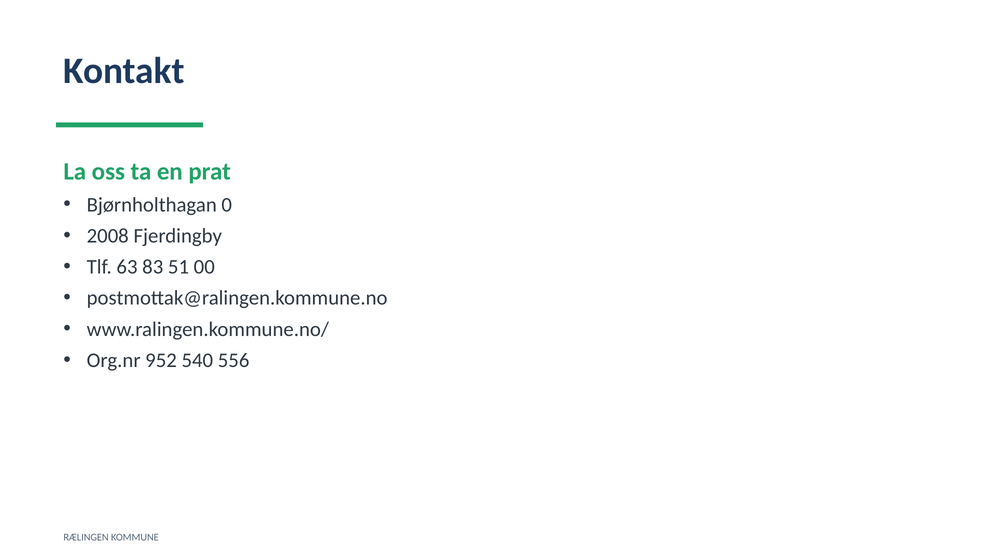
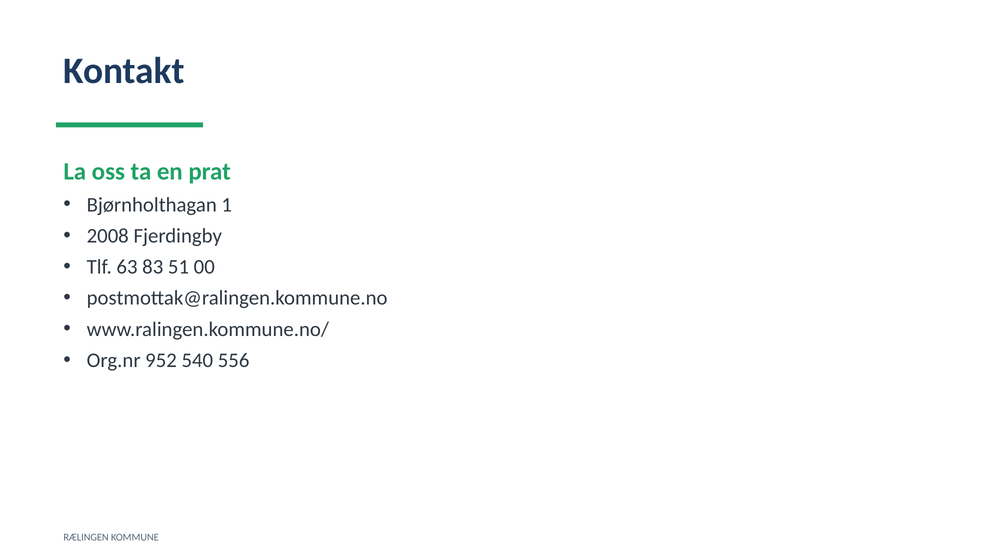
0: 0 -> 1 (227, 205)
